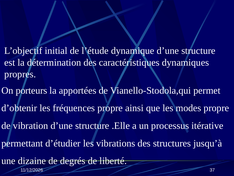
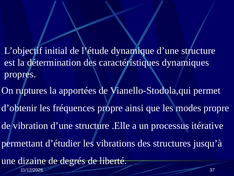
porteurs: porteurs -> ruptures (31, 90)
